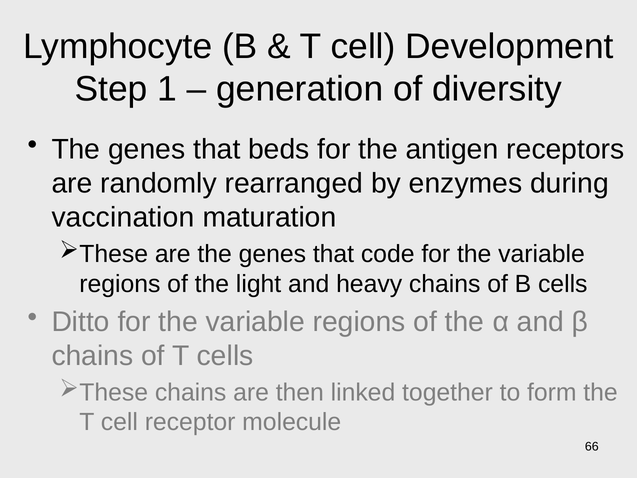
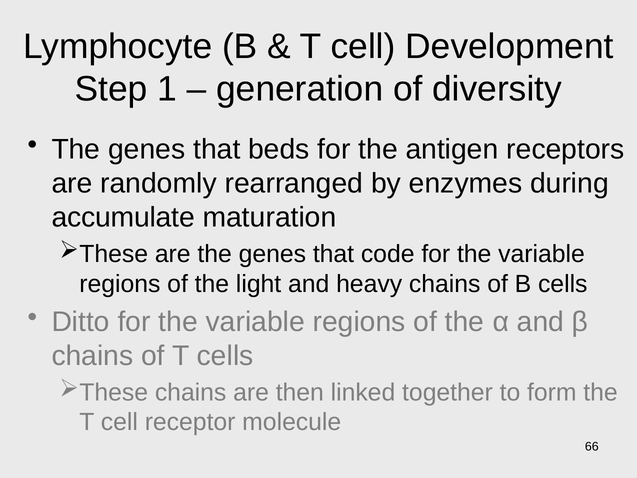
vaccination: vaccination -> accumulate (123, 218)
